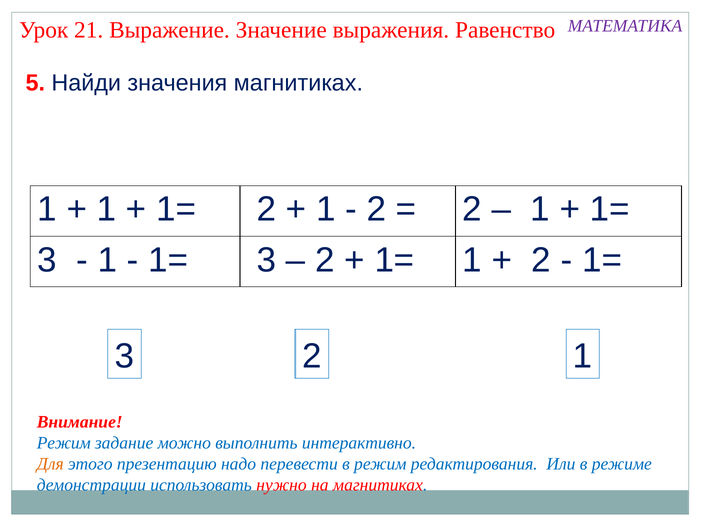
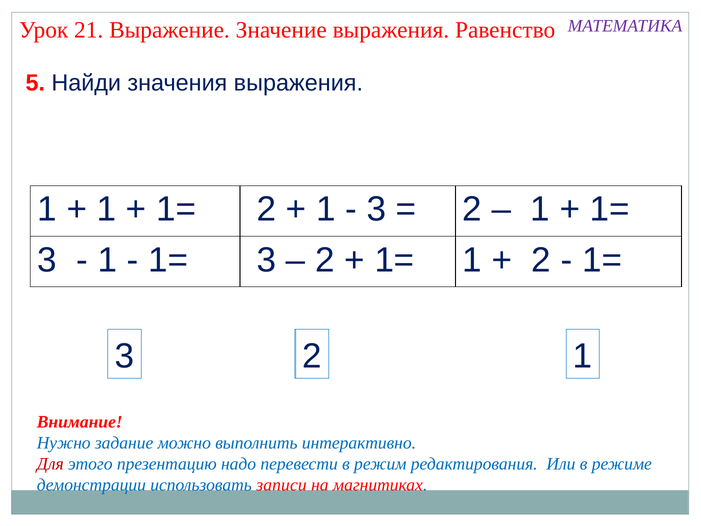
значения магнитиках: магнитиках -> выражения (298, 83)
2: 2 -> 3 (376, 209)
Режим: Режим -> Нужно (64, 443)
Для colour: orange -> red (50, 464)
нужно: нужно -> записи (281, 485)
